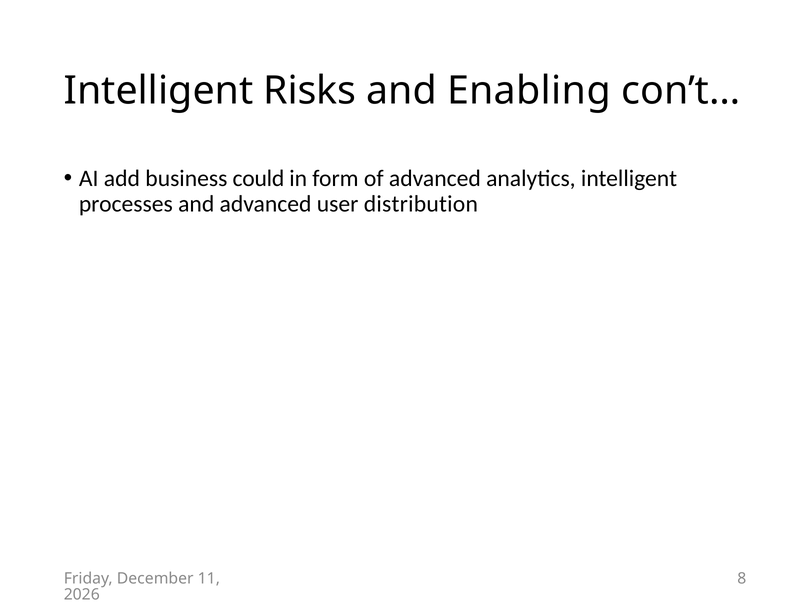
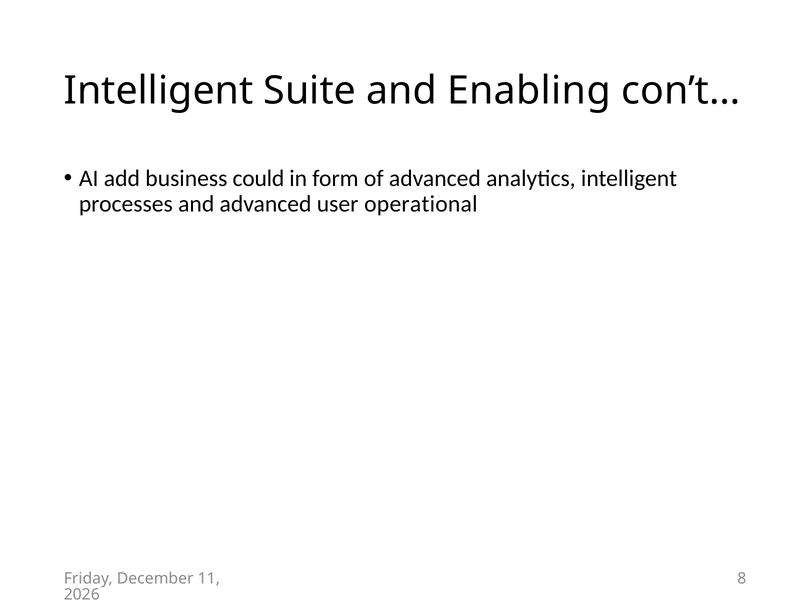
Risks: Risks -> Suite (310, 91)
distribution: distribution -> operational (421, 204)
